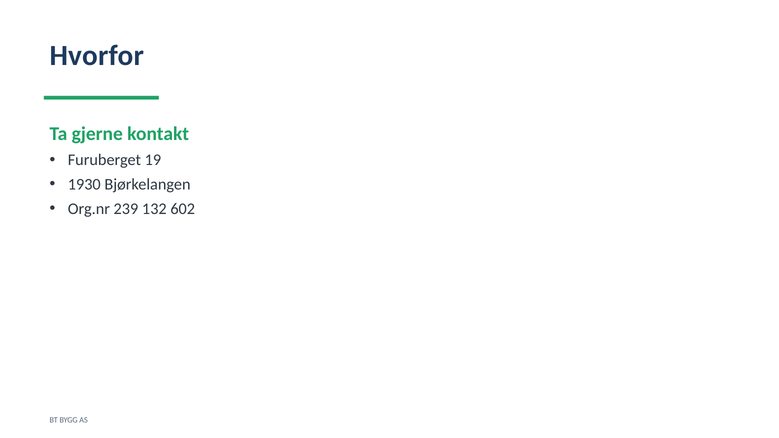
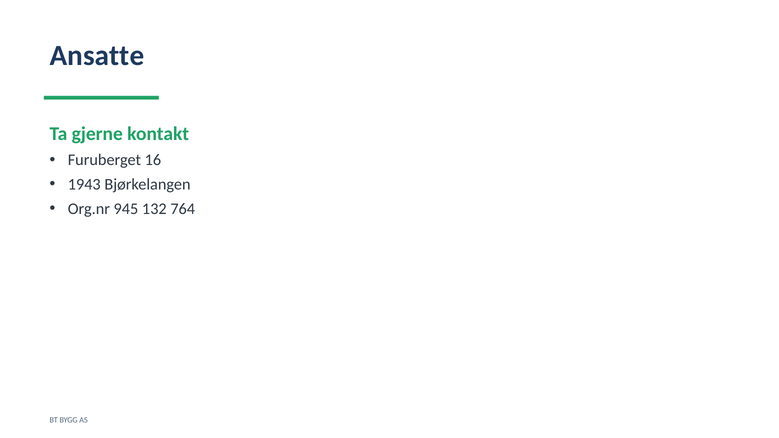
Hvorfor: Hvorfor -> Ansatte (97, 56)
19: 19 -> 16 (153, 160)
1930: 1930 -> 1943 (84, 185)
239: 239 -> 945 (126, 209)
602: 602 -> 764 (183, 209)
